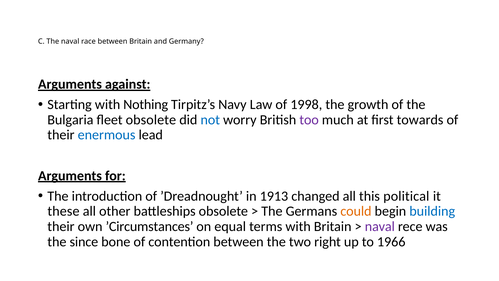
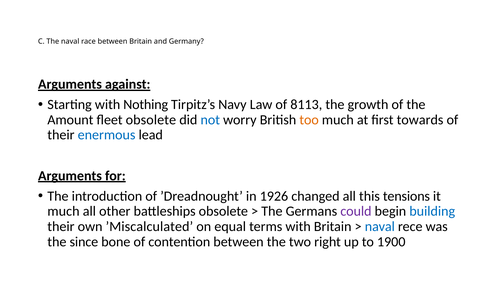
1998: 1998 -> 8113 (306, 104)
Bulgaria: Bulgaria -> Amount (70, 120)
too colour: purple -> orange (309, 120)
1913: 1913 -> 1926 (274, 196)
political: political -> tensions (406, 196)
these: these -> much (63, 211)
could colour: orange -> purple (356, 211)
’Circumstances: ’Circumstances -> ’Miscalculated (149, 226)
naval colour: purple -> blue (380, 226)
1966: 1966 -> 1900 (391, 241)
